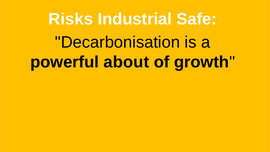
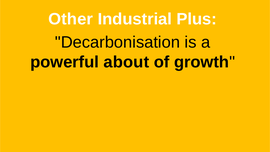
Risks: Risks -> Other (71, 19)
Safe: Safe -> Plus (197, 19)
